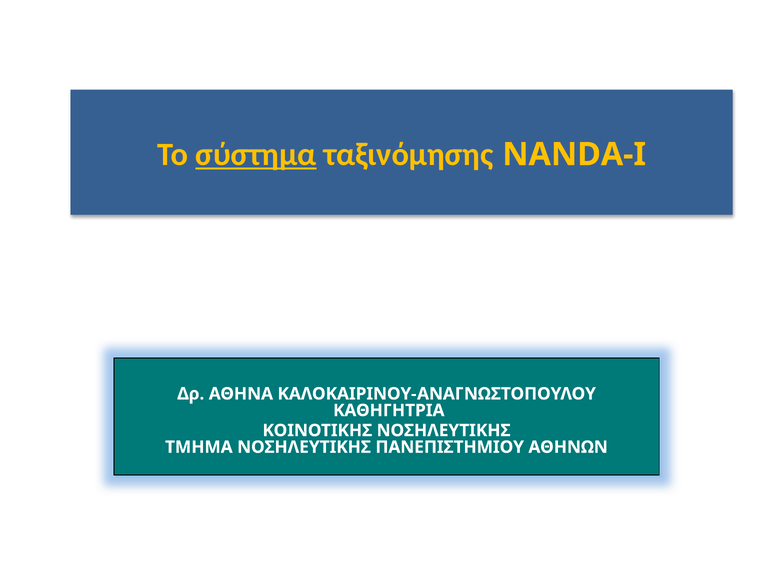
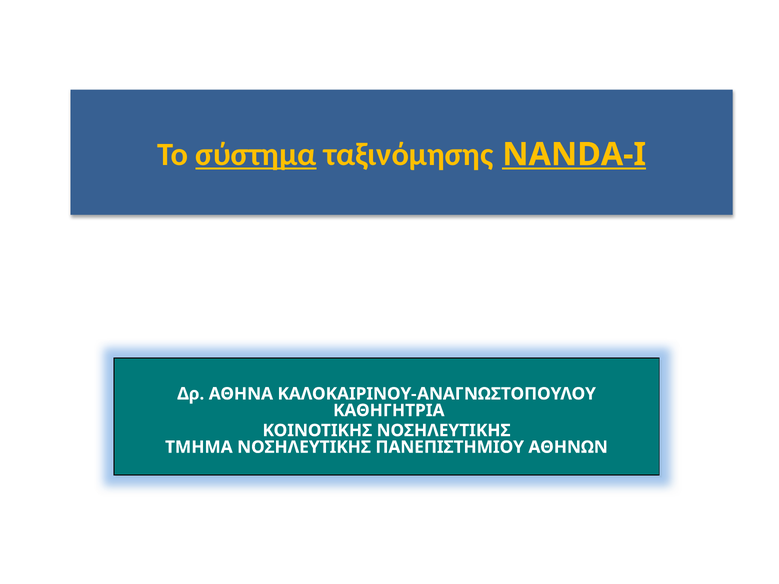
NANDA-I underline: none -> present (574, 155)
